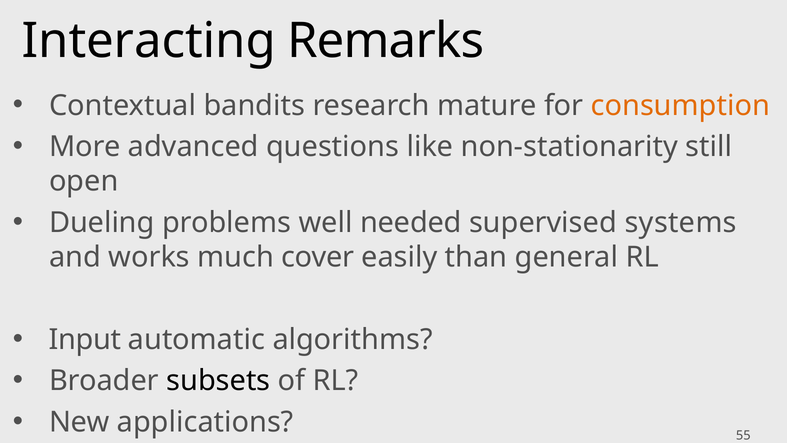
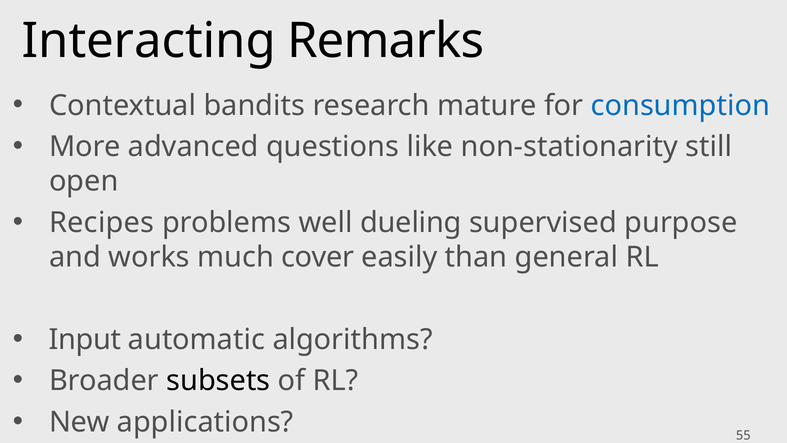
consumption colour: orange -> blue (680, 105)
Dueling: Dueling -> Recipes (102, 222)
needed: needed -> dueling (411, 222)
systems: systems -> purpose (681, 222)
